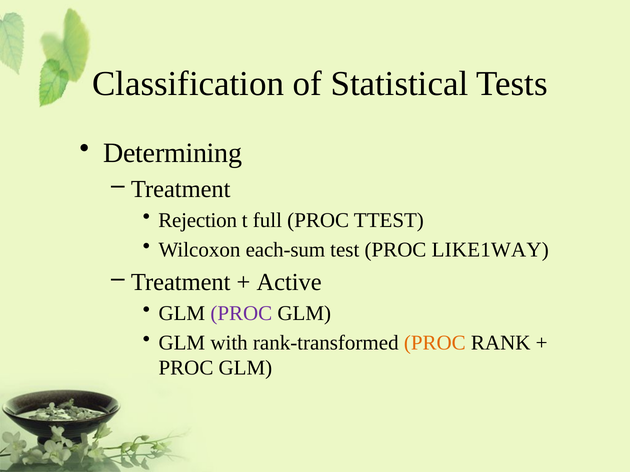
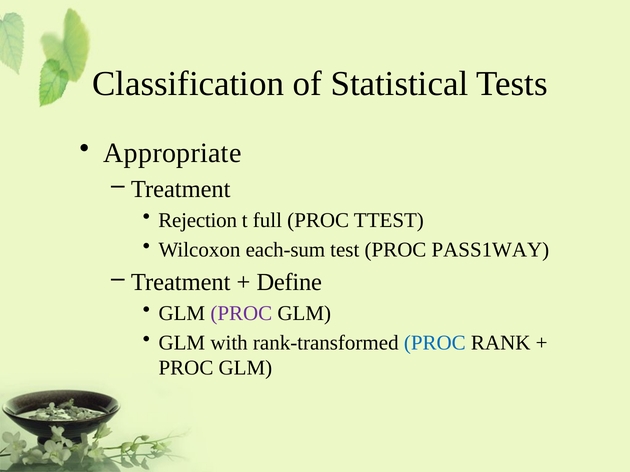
Determining: Determining -> Appropriate (172, 153)
LIKE1WAY: LIKE1WAY -> PASS1WAY (490, 250)
Active: Active -> Define (289, 282)
PROC colour: orange -> blue (435, 343)
